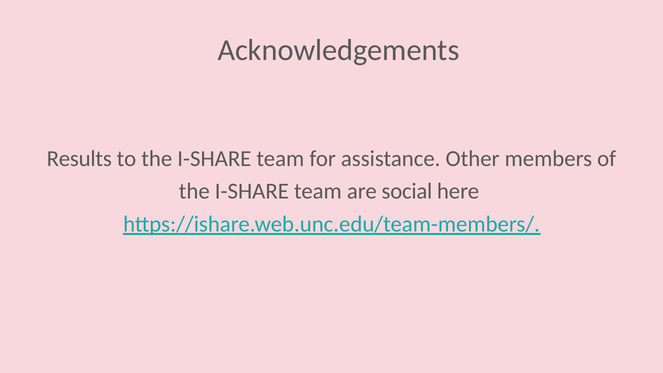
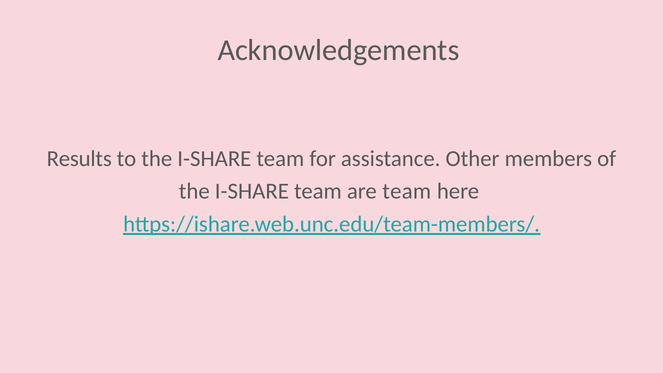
are social: social -> team (407, 191)
